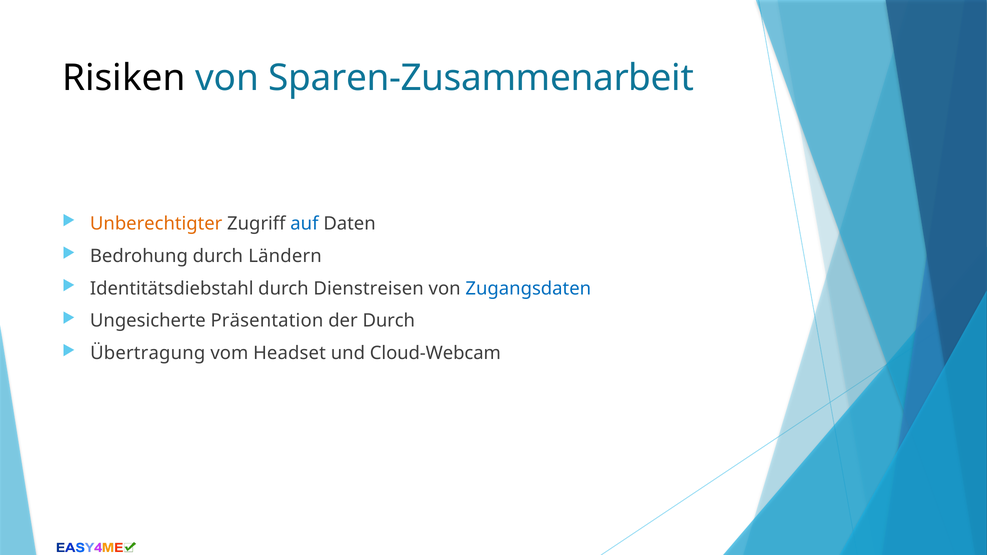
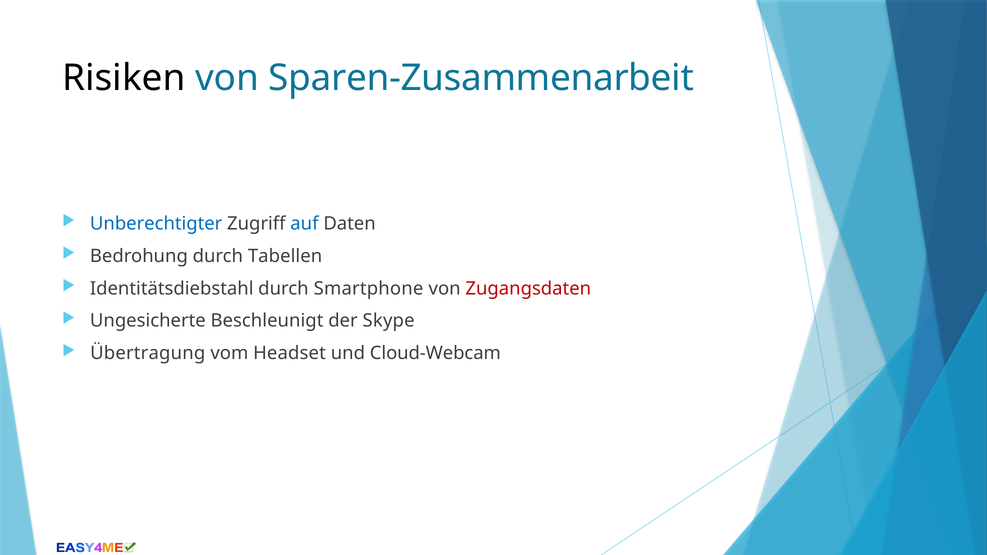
Unberechtigter colour: orange -> blue (156, 224)
Ländern: Ländern -> Tabellen (285, 256)
Dienstreisen: Dienstreisen -> Smartphone (369, 289)
Zugangsdaten colour: blue -> red (528, 289)
Präsentation: Präsentation -> Beschleunigt (267, 321)
der Durch: Durch -> Skype (389, 321)
